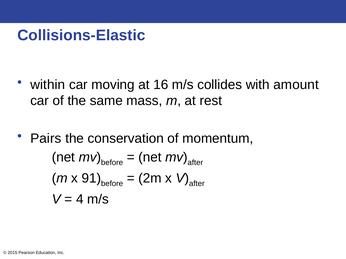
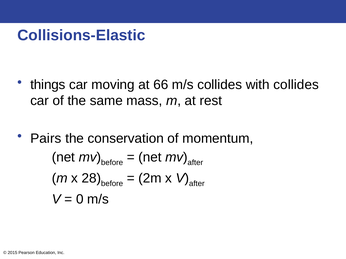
within: within -> things (48, 85)
16: 16 -> 66 (161, 85)
with amount: amount -> collides (296, 85)
91: 91 -> 28 (91, 179)
4: 4 -> 0 (80, 200)
